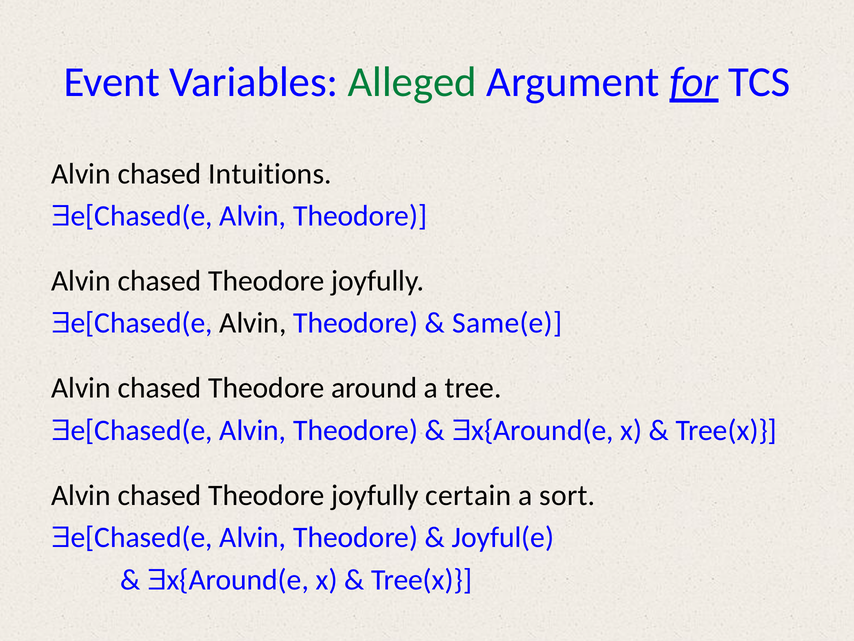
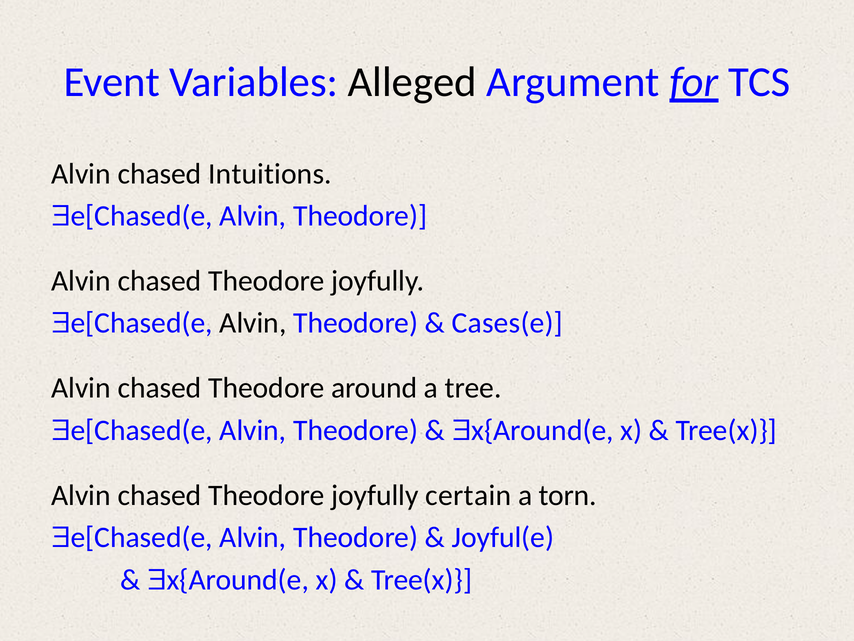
Alleged colour: green -> black (412, 82)
Same(e: Same(e -> Cases(e (507, 323)
sort: sort -> torn (568, 495)
